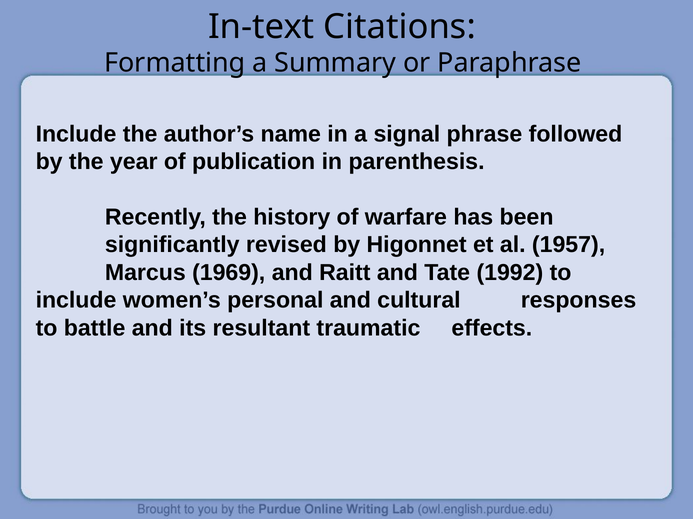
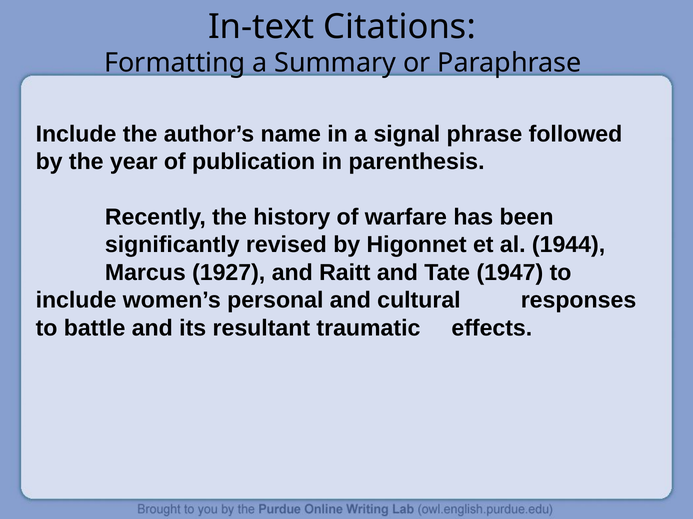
1957: 1957 -> 1944 (569, 245)
1969: 1969 -> 1927 (229, 273)
1992: 1992 -> 1947 (510, 273)
